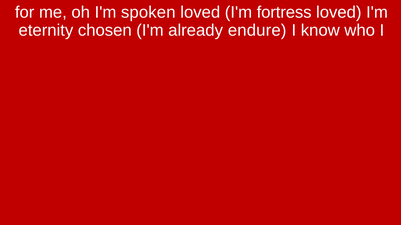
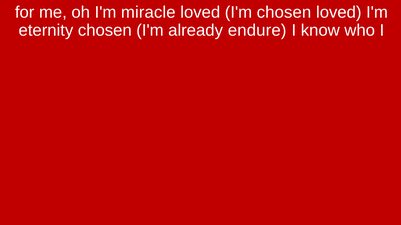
spoken: spoken -> miracle (148, 12)
I'm fortress: fortress -> chosen (284, 12)
